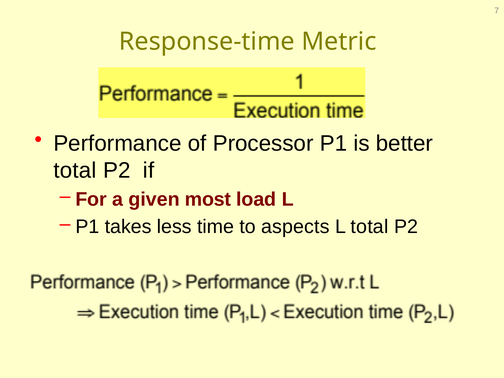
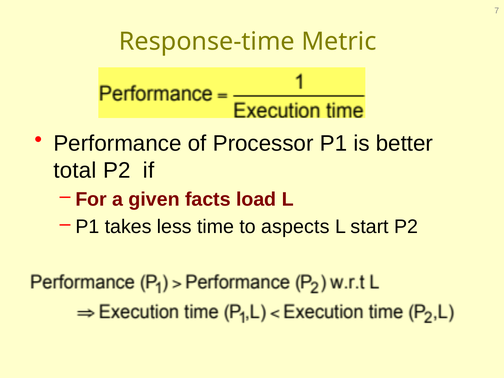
most: most -> facts (208, 199)
L total: total -> start (370, 227)
